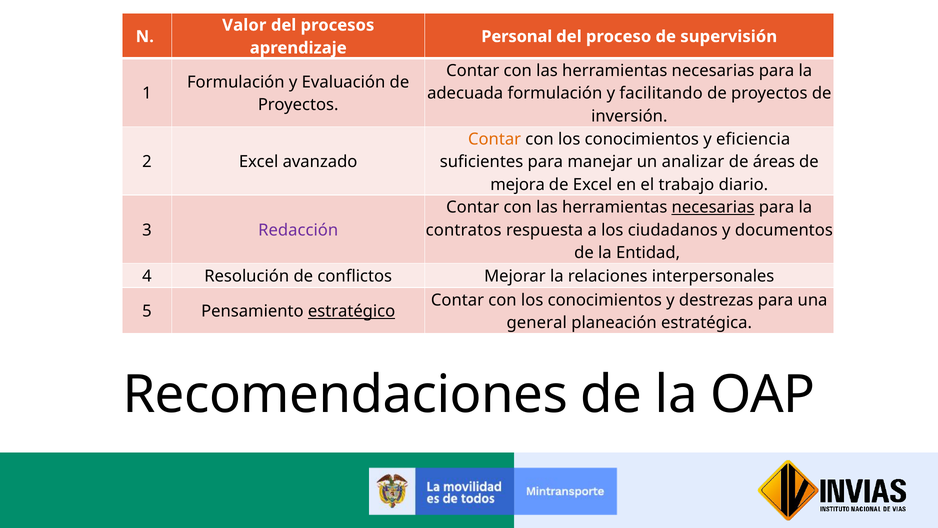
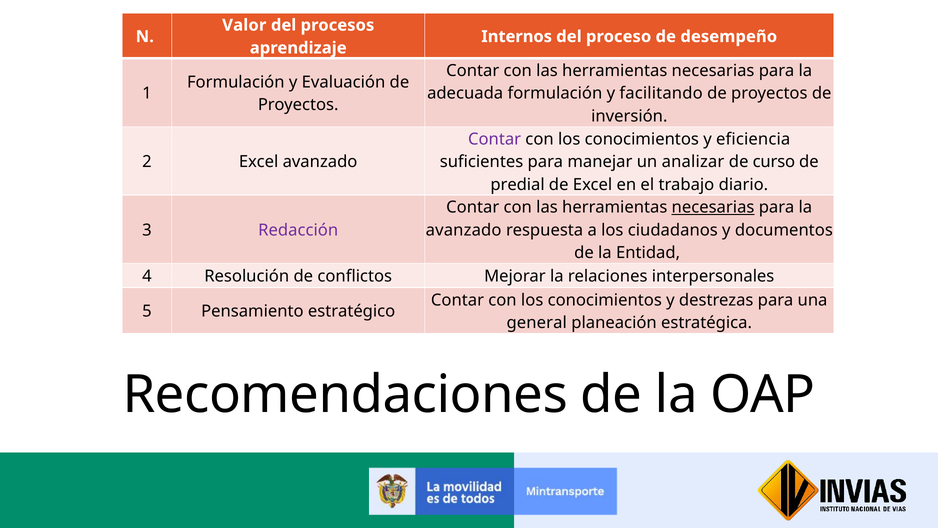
Personal: Personal -> Internos (517, 37)
supervisión: supervisión -> desempeño (729, 37)
Contar colour: orange -> purple (495, 139)
áreas: áreas -> curso (774, 162)
mejora: mejora -> predial (518, 184)
contratos: contratos -> avanzado (464, 230)
estratégico underline: present -> none (352, 311)
